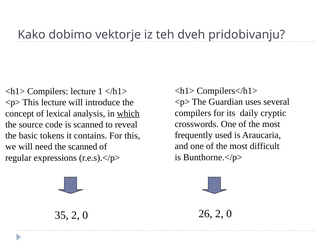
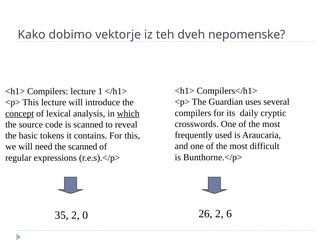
pridobivanju: pridobivanju -> nepomenske (247, 35)
concept underline: none -> present (20, 113)
26 2 0: 0 -> 6 (229, 214)
